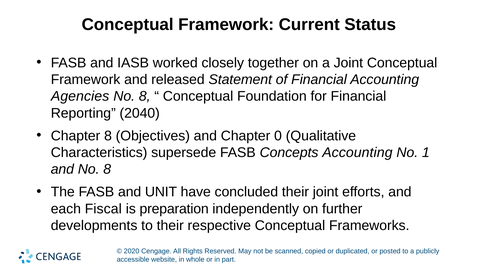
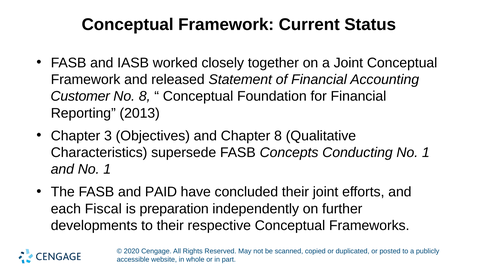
Agencies: Agencies -> Customer (80, 96)
2040: 2040 -> 2013 (140, 113)
Chapter 8: 8 -> 3 (108, 136)
Chapter 0: 0 -> 8 (278, 136)
Concepts Accounting: Accounting -> Conducting (357, 152)
and No 8: 8 -> 1 (107, 169)
UNIT: UNIT -> PAID (161, 192)
